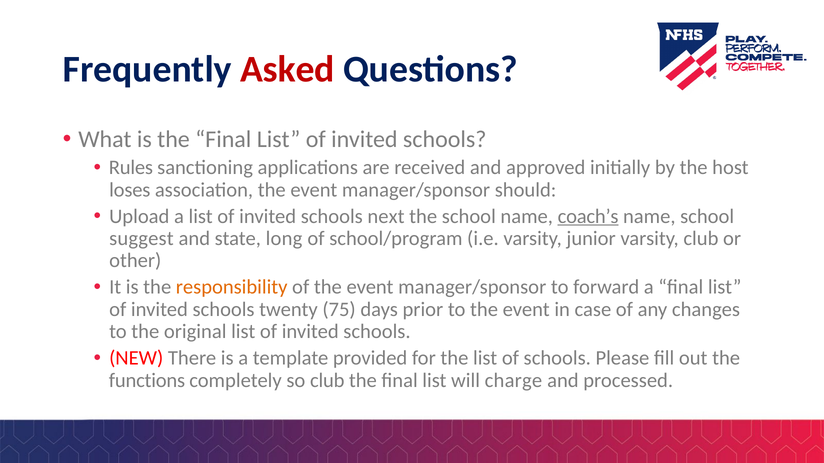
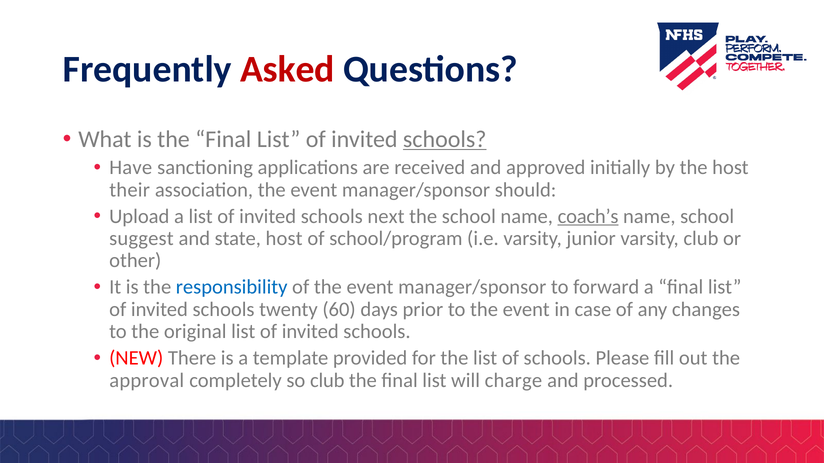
schools underline: none -> present (445, 139)
Rules: Rules -> Have (131, 168)
loses: loses -> their (130, 190)
state long: long -> host (284, 239)
responsibility colour: orange -> blue (232, 287)
75: 75 -> 60 (339, 310)
functions: functions -> approval (147, 381)
